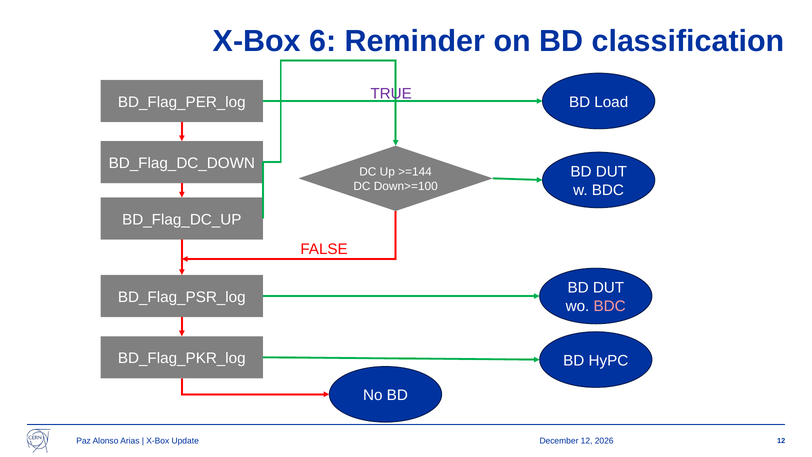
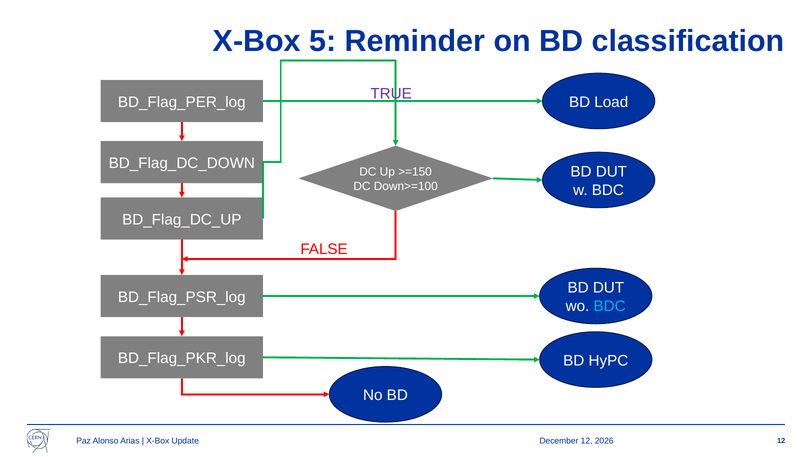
6: 6 -> 5 (323, 41)
>=144: >=144 -> >=150 (415, 172)
BDC colour: pink -> light blue (610, 306)
